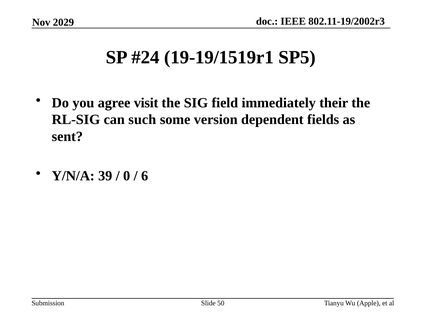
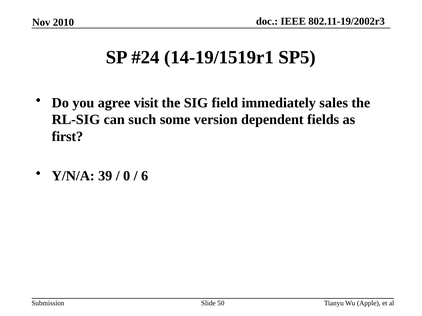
2029: 2029 -> 2010 (63, 23)
19-19/1519r1: 19-19/1519r1 -> 14-19/1519r1 (219, 58)
their: their -> sales (334, 103)
sent: sent -> first (67, 137)
